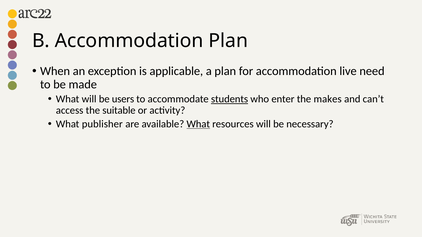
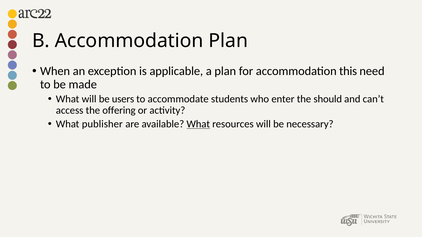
live: live -> this (348, 71)
students underline: present -> none (230, 99)
makes: makes -> should (328, 99)
suitable: suitable -> offering (119, 111)
